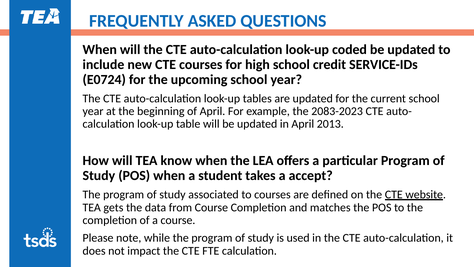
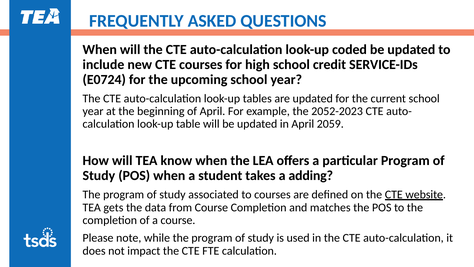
2083-2023: 2083-2023 -> 2052-2023 (337, 111)
2013: 2013 -> 2059 (330, 124)
accept: accept -> adding (311, 175)
